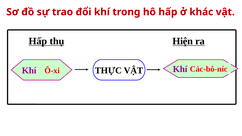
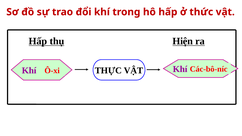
khác: khác -> thức (201, 12)
